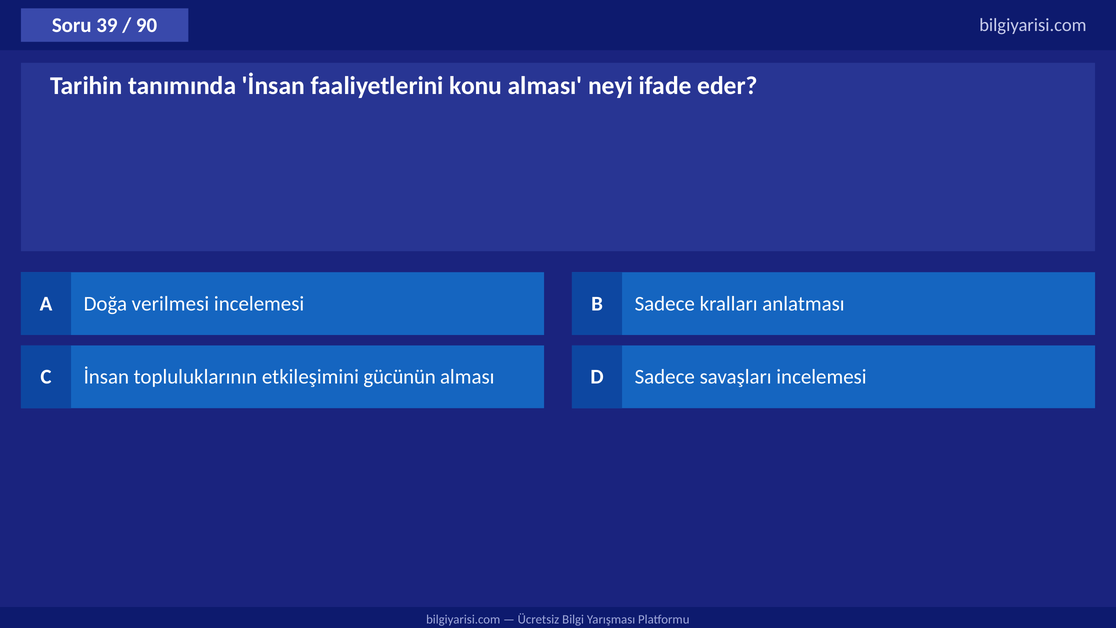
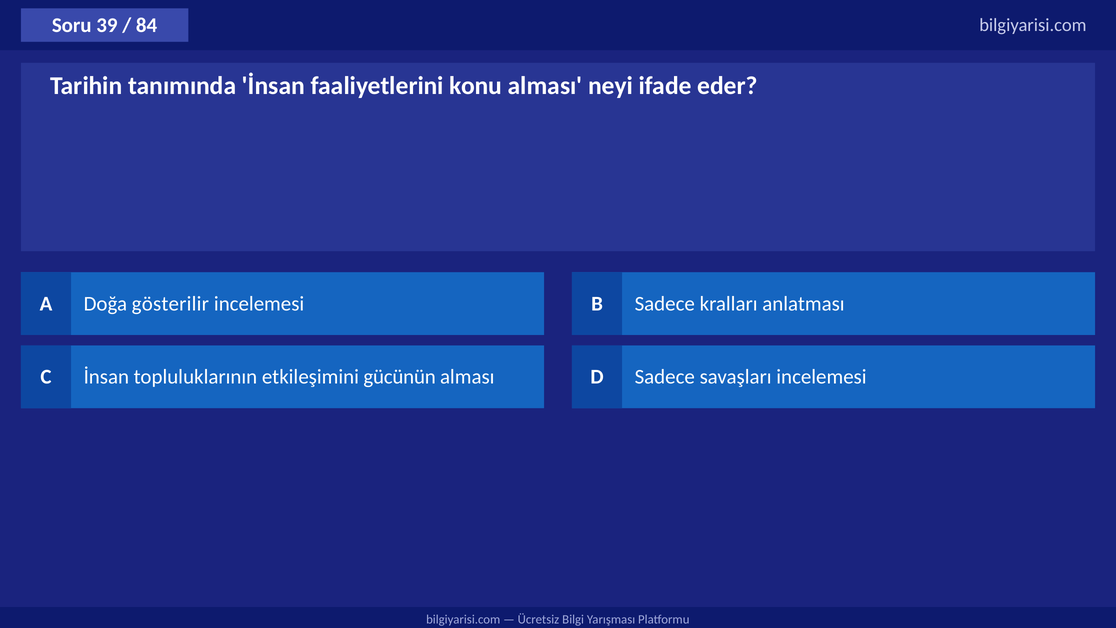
90: 90 -> 84 (147, 26)
verilmesi: verilmesi -> gösterilir (170, 304)
